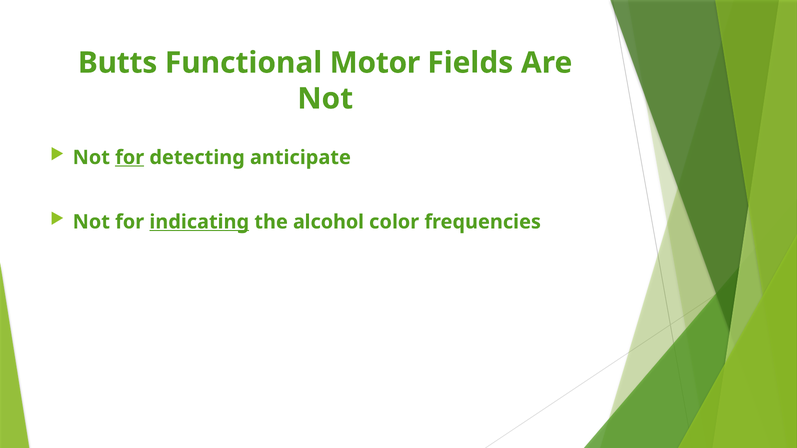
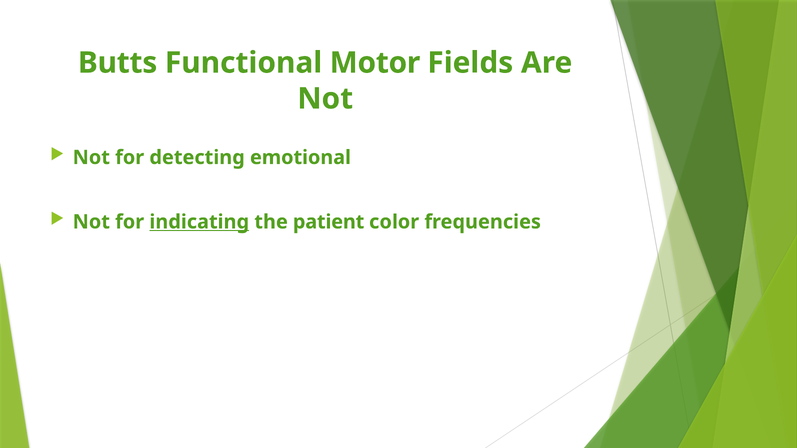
for underline: present -> none (130, 158)
anticipate: anticipate -> emotional (300, 158)
alcohol: alcohol -> patient (329, 222)
